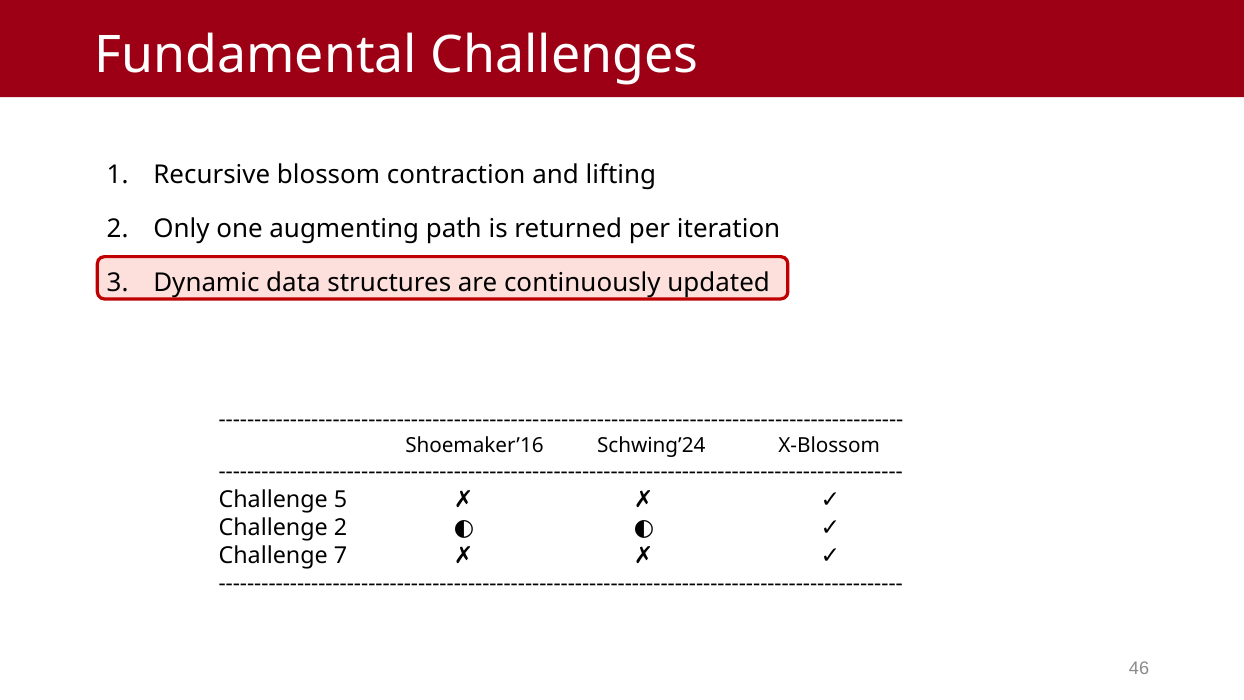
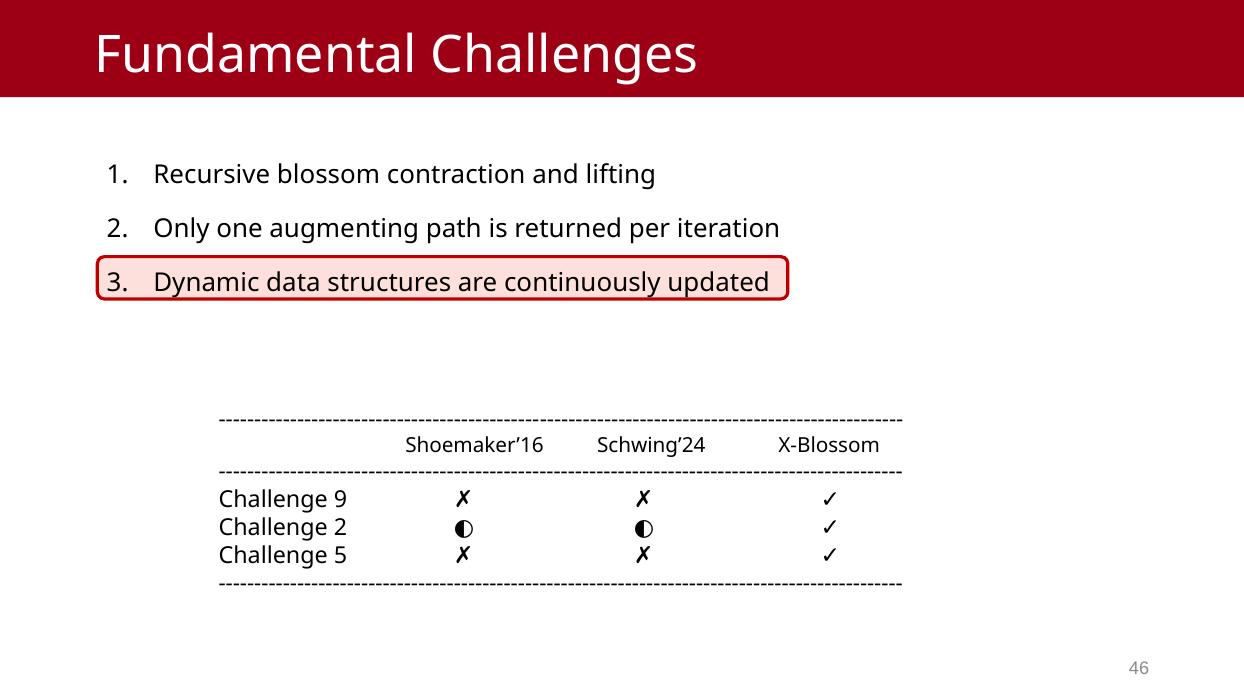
5: 5 -> 9 (341, 500)
7: 7 -> 5 (341, 556)
